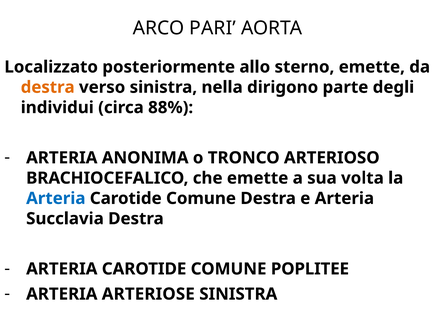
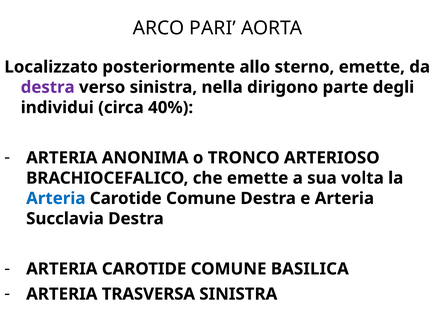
destra colour: orange -> purple (48, 87)
88%: 88% -> 40% (171, 108)
POPLITEE: POPLITEE -> BASILICA (310, 269)
ARTERIOSE: ARTERIOSE -> TRASVERSA (148, 294)
